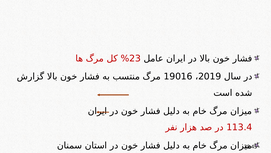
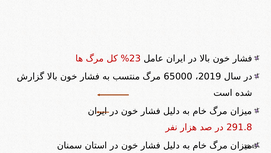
19016: 19016 -> 65000 (178, 76)
113.4: 113.4 -> 291.8 (239, 127)
